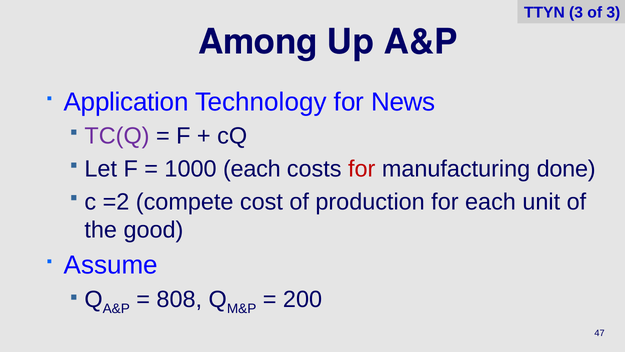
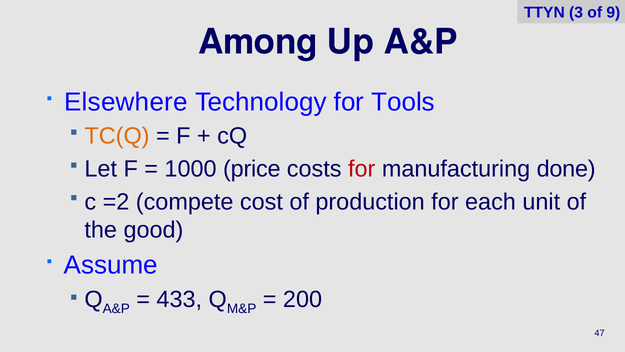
of 3: 3 -> 9 (613, 13)
Application: Application -> Elsewhere (126, 102)
News: News -> Tools (403, 102)
TC(Q colour: purple -> orange (117, 136)
1000 each: each -> price (252, 169)
808: 808 -> 433 (179, 299)
